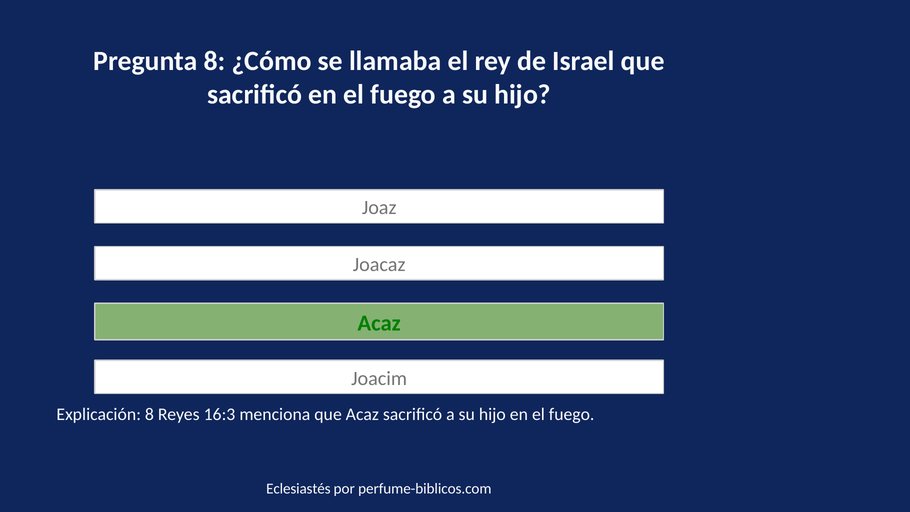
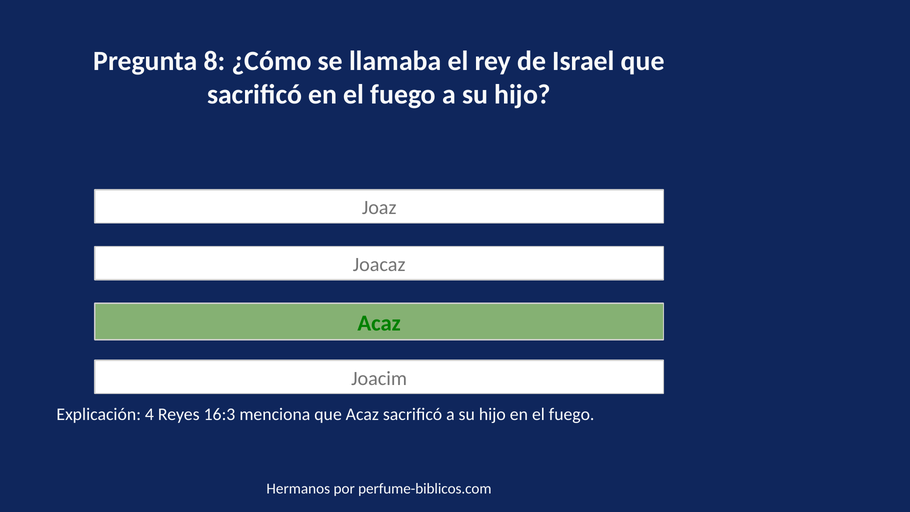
Explicación 8: 8 -> 4 (149, 415)
Eclesiastés: Eclesiastés -> Hermanos (298, 489)
